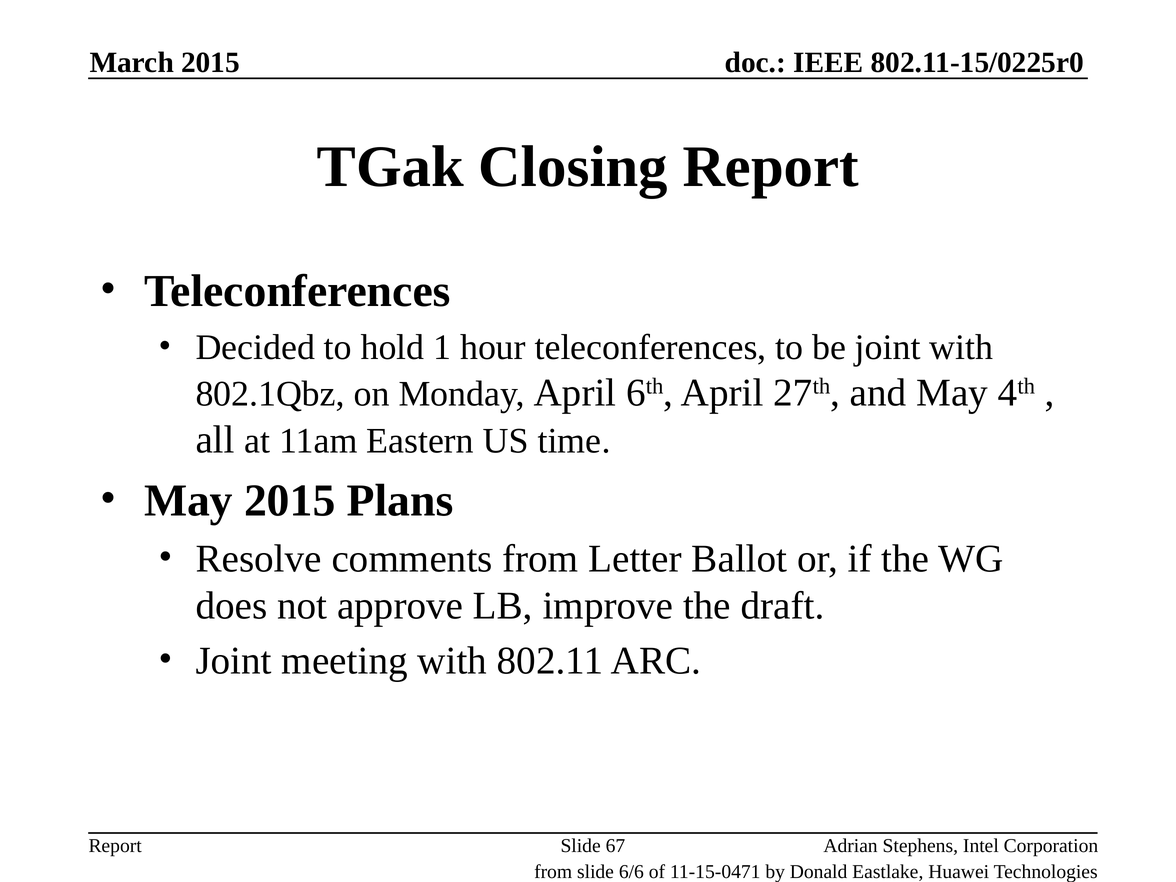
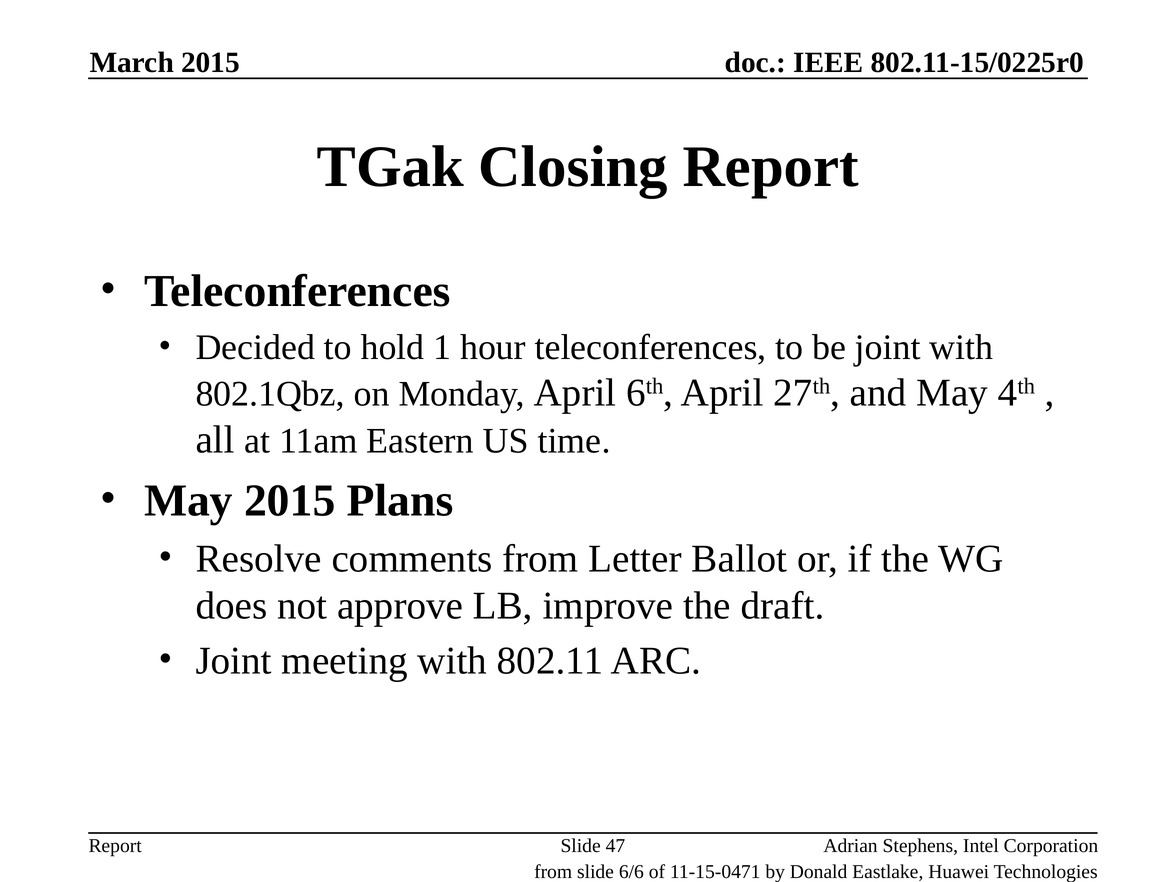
67: 67 -> 47 (615, 846)
